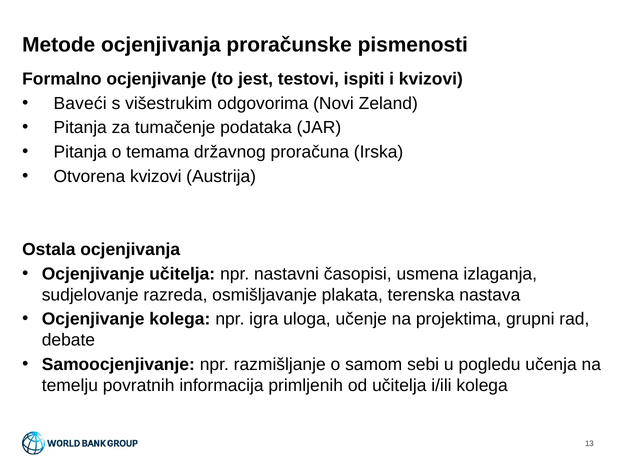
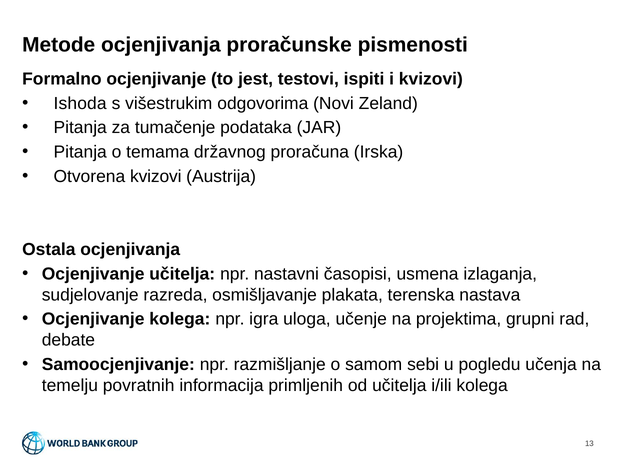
Baveći: Baveći -> Ishoda (80, 103)
